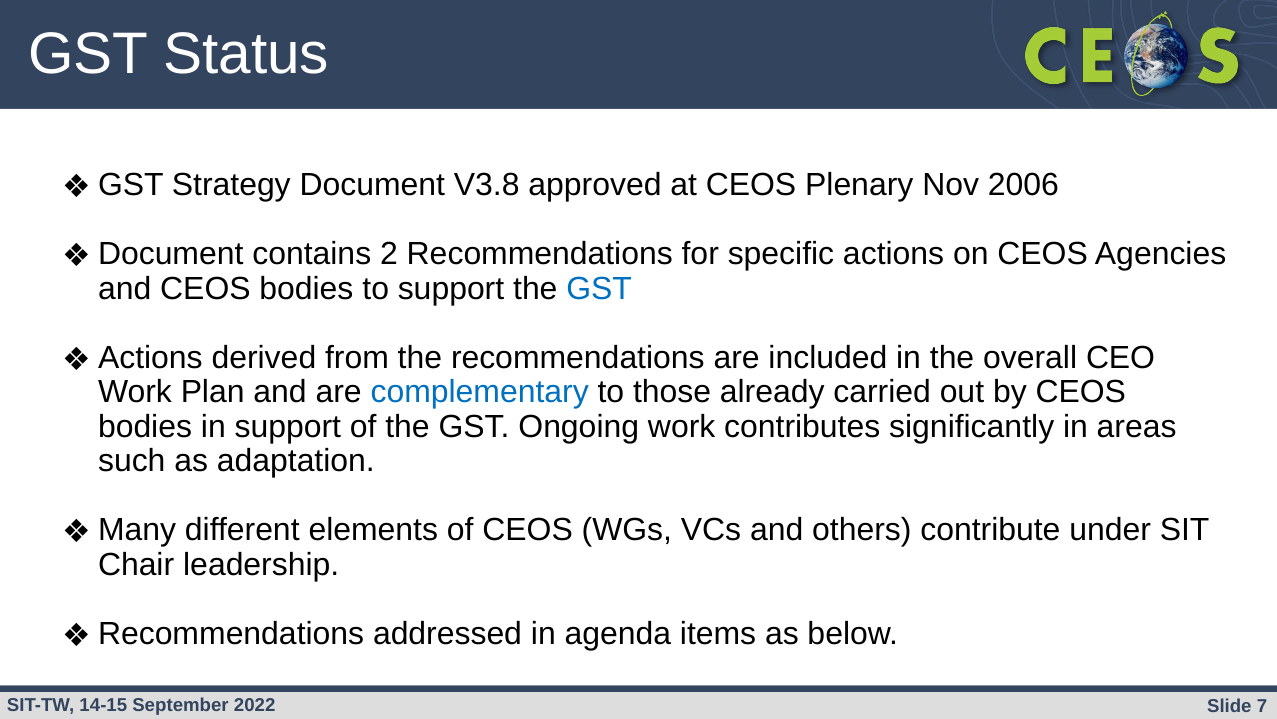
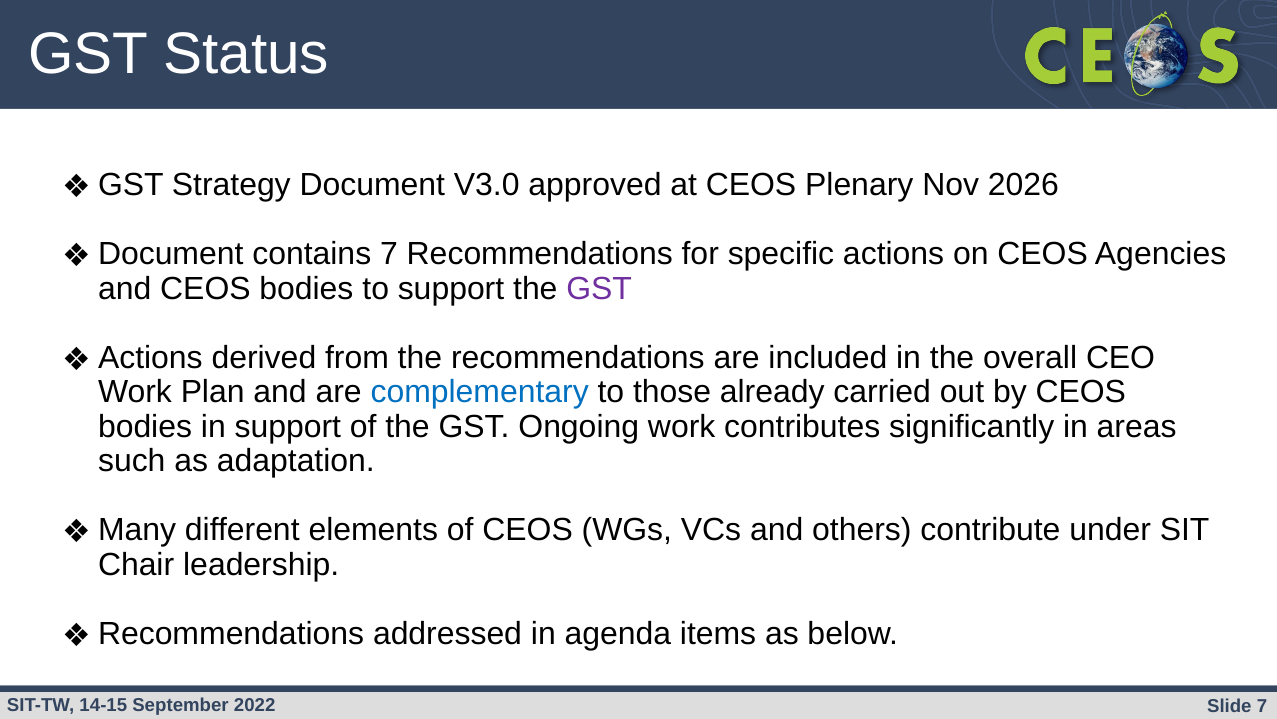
V3.8: V3.8 -> V3.0 (487, 185)
2006: 2006 -> 2026 (1023, 185)
contains 2: 2 -> 7 (389, 254)
GST colour: blue -> purple (599, 288)
